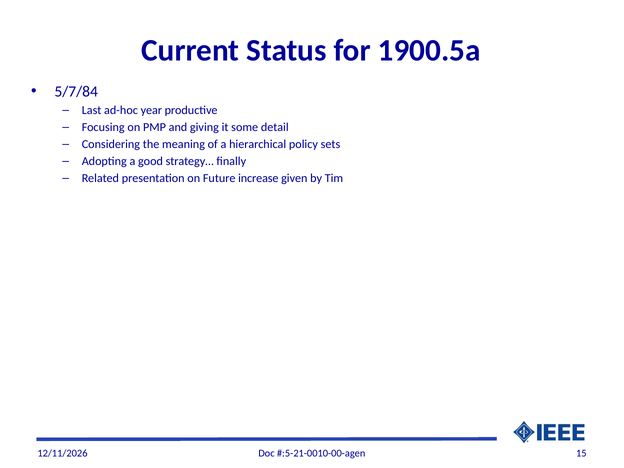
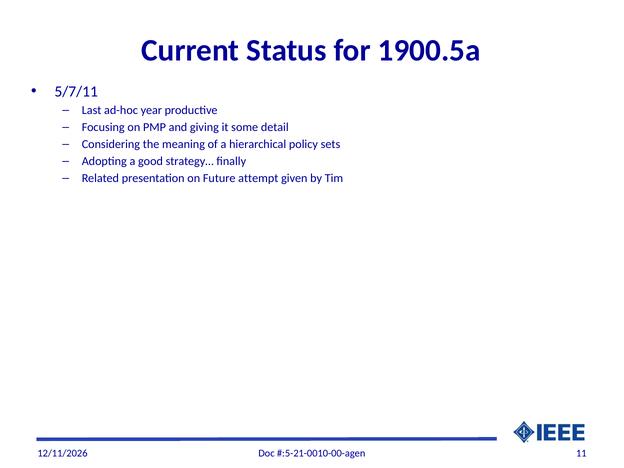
5/7/84: 5/7/84 -> 5/7/11 (76, 92)
increase: increase -> attempt (258, 178)
15: 15 -> 11 (581, 453)
